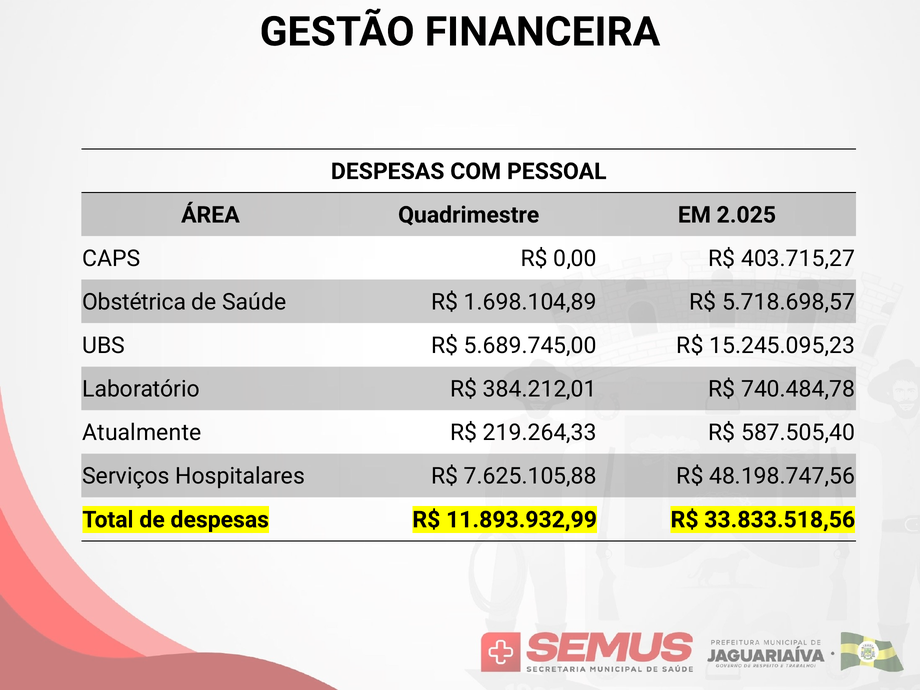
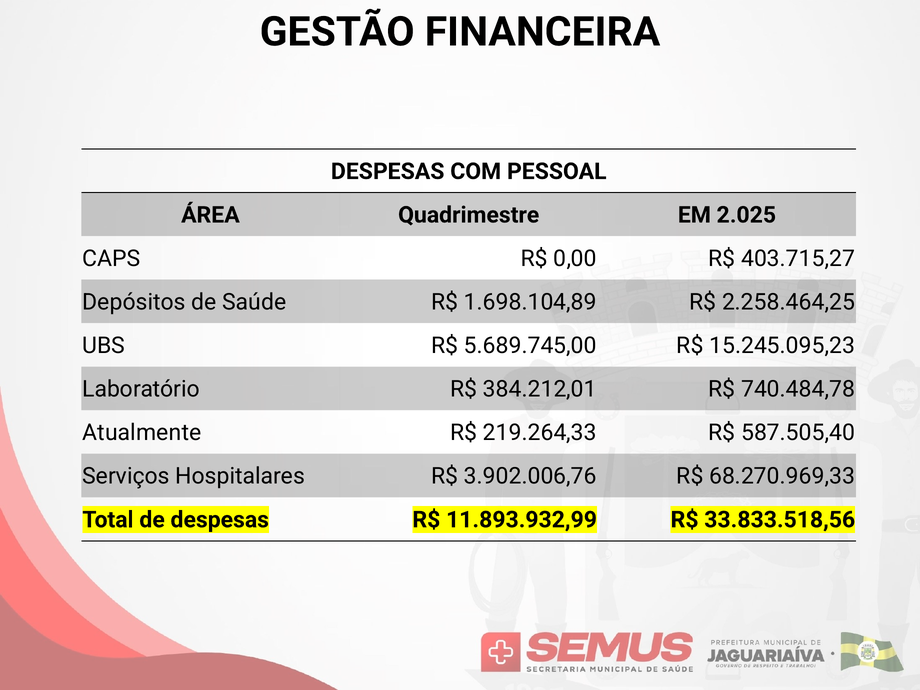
Obstétrica: Obstétrica -> Depósitos (134, 302)
5.718.698,57: 5.718.698,57 -> 2.258.464,25 (788, 302)
7.625.105,88: 7.625.105,88 -> 3.902.006,76 (530, 476)
48.198.747,56: 48.198.747,56 -> 68.270.969,33 (782, 476)
